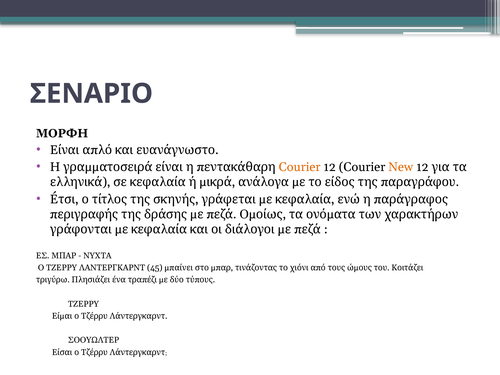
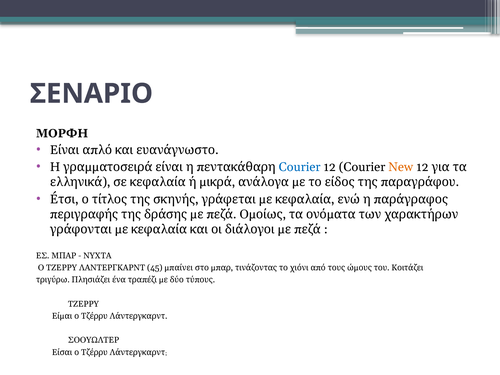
Courier colour: orange -> blue (300, 167)
